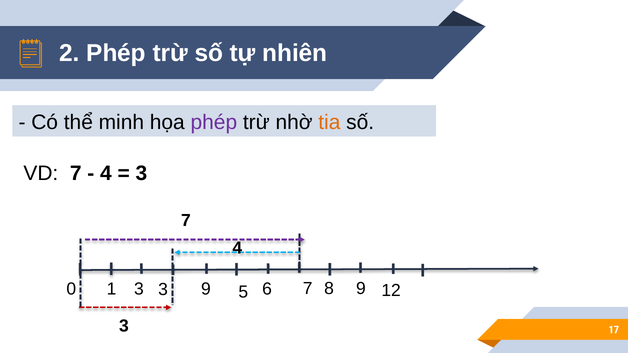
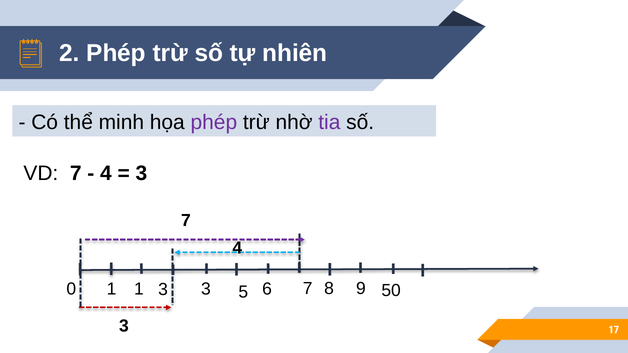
tia colour: orange -> purple (329, 122)
0 3: 3 -> 1 (139, 289)
3 9: 9 -> 3 (206, 289)
12: 12 -> 50 (391, 291)
